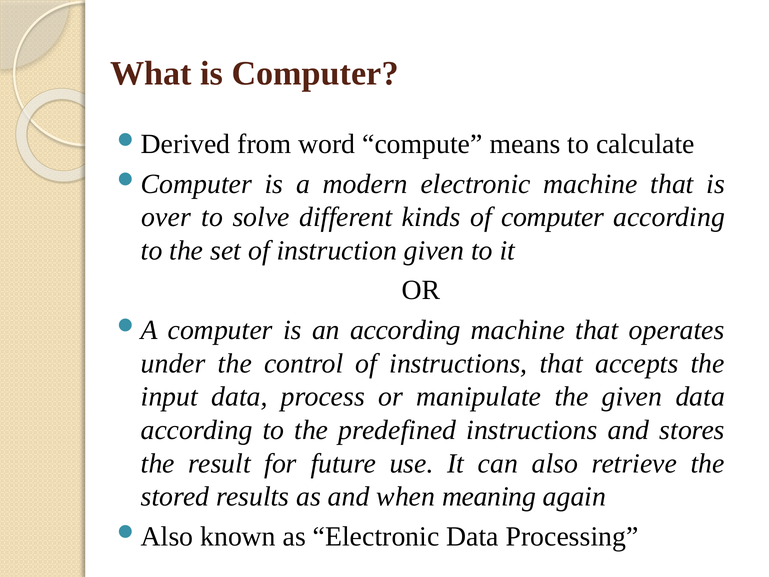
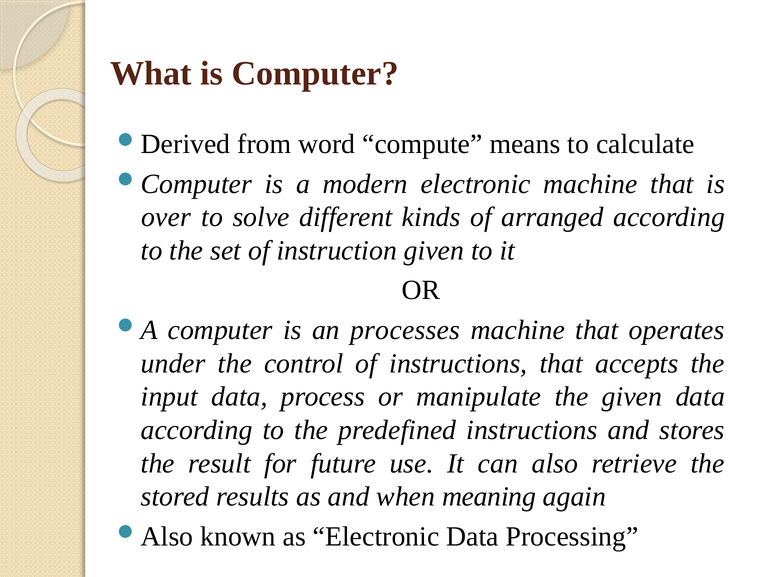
of computer: computer -> arranged (553, 217)
an according: according -> processes (405, 330)
